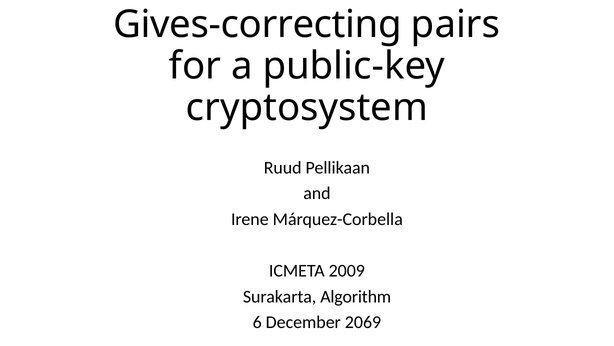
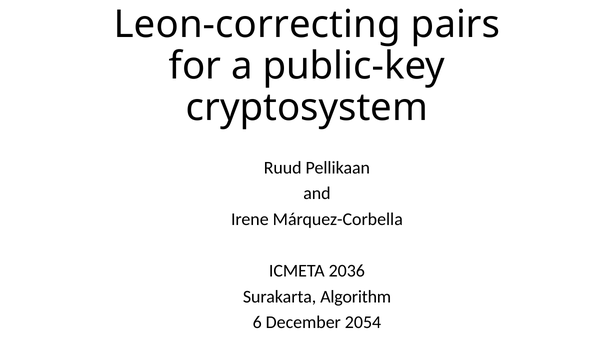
Gives-correcting: Gives-correcting -> Leon-correcting (257, 24)
2009: 2009 -> 2036 (347, 270)
2069: 2069 -> 2054 (363, 322)
